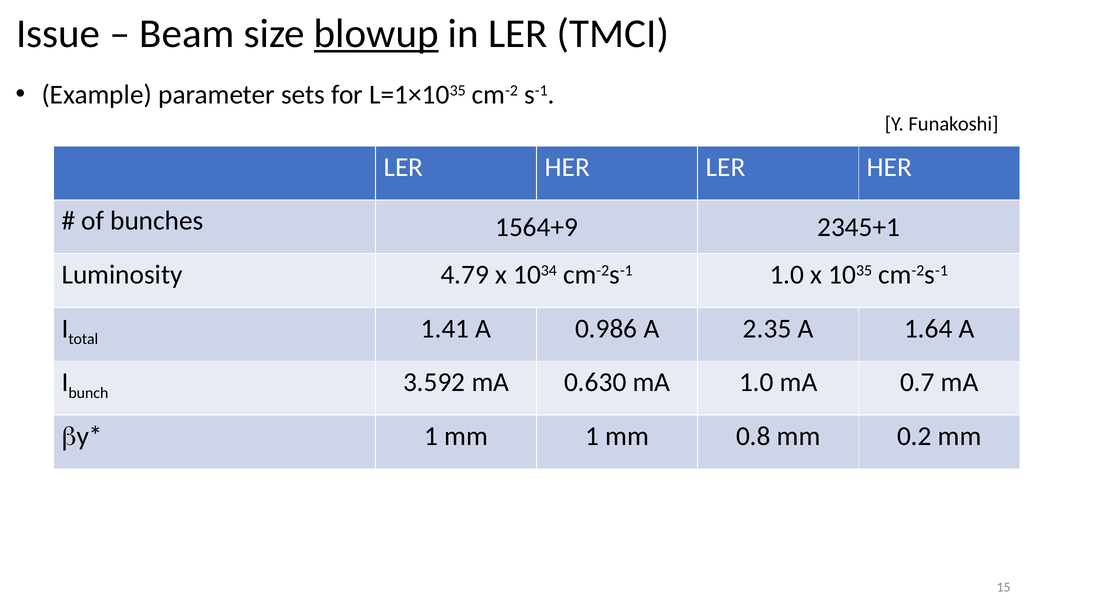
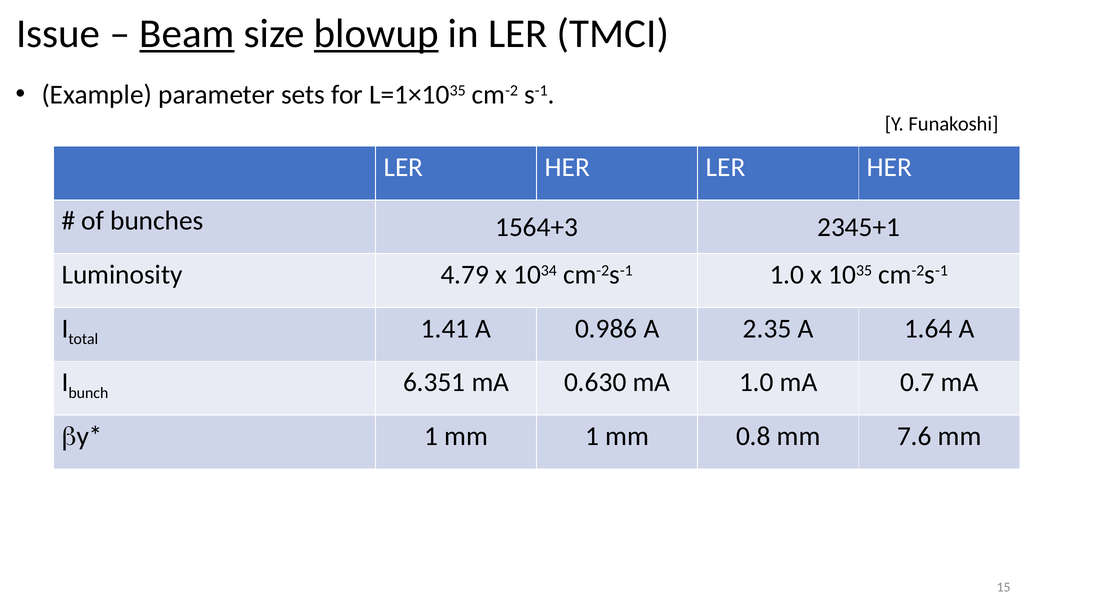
Beam underline: none -> present (187, 34)
1564+9: 1564+9 -> 1564+3 (537, 227)
3.592: 3.592 -> 6.351 (434, 383)
0.2: 0.2 -> 7.6 (914, 436)
